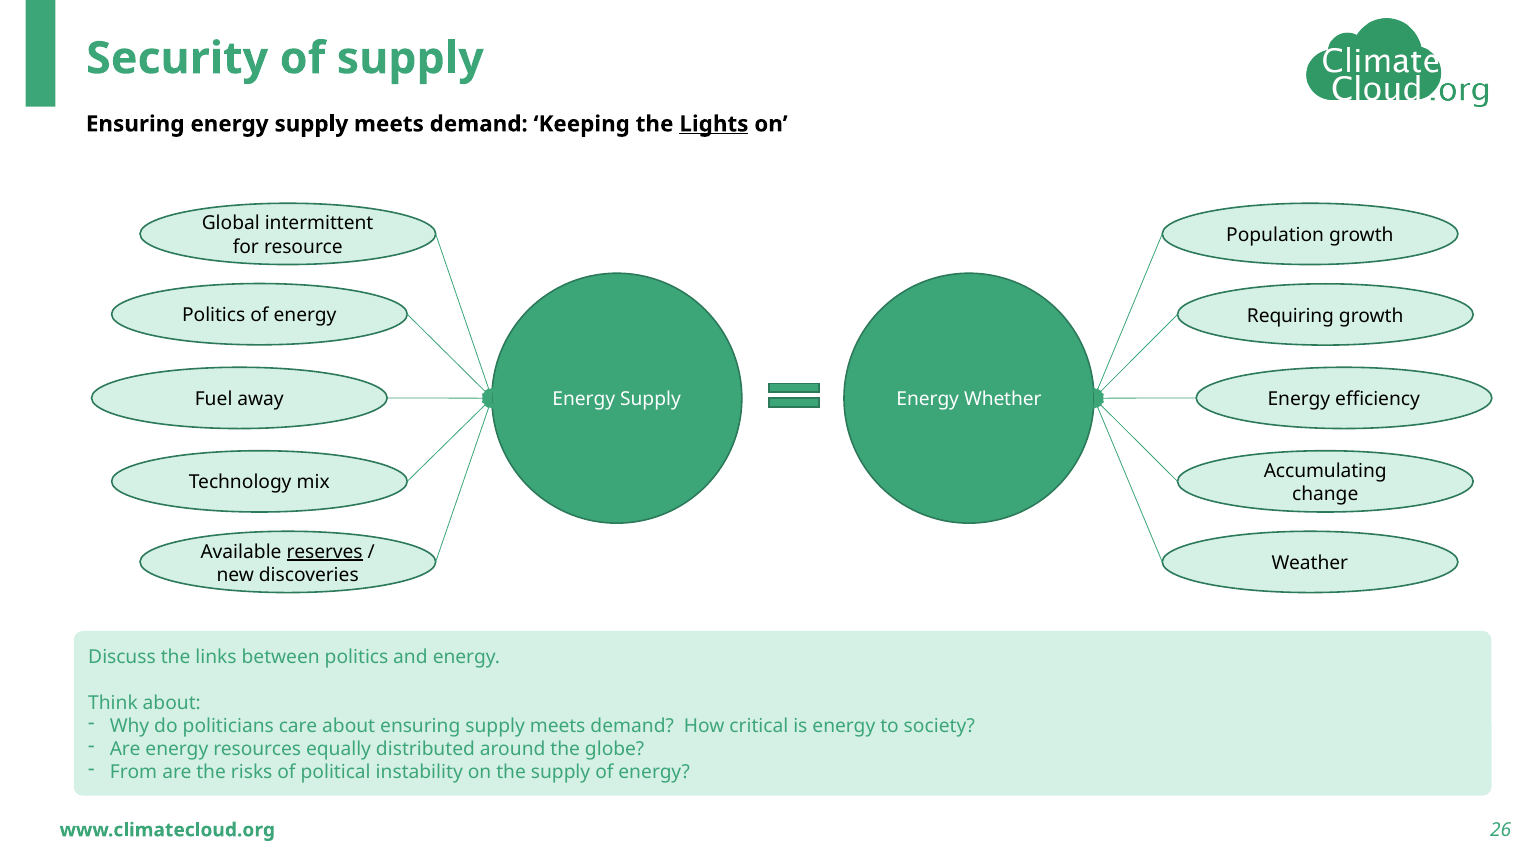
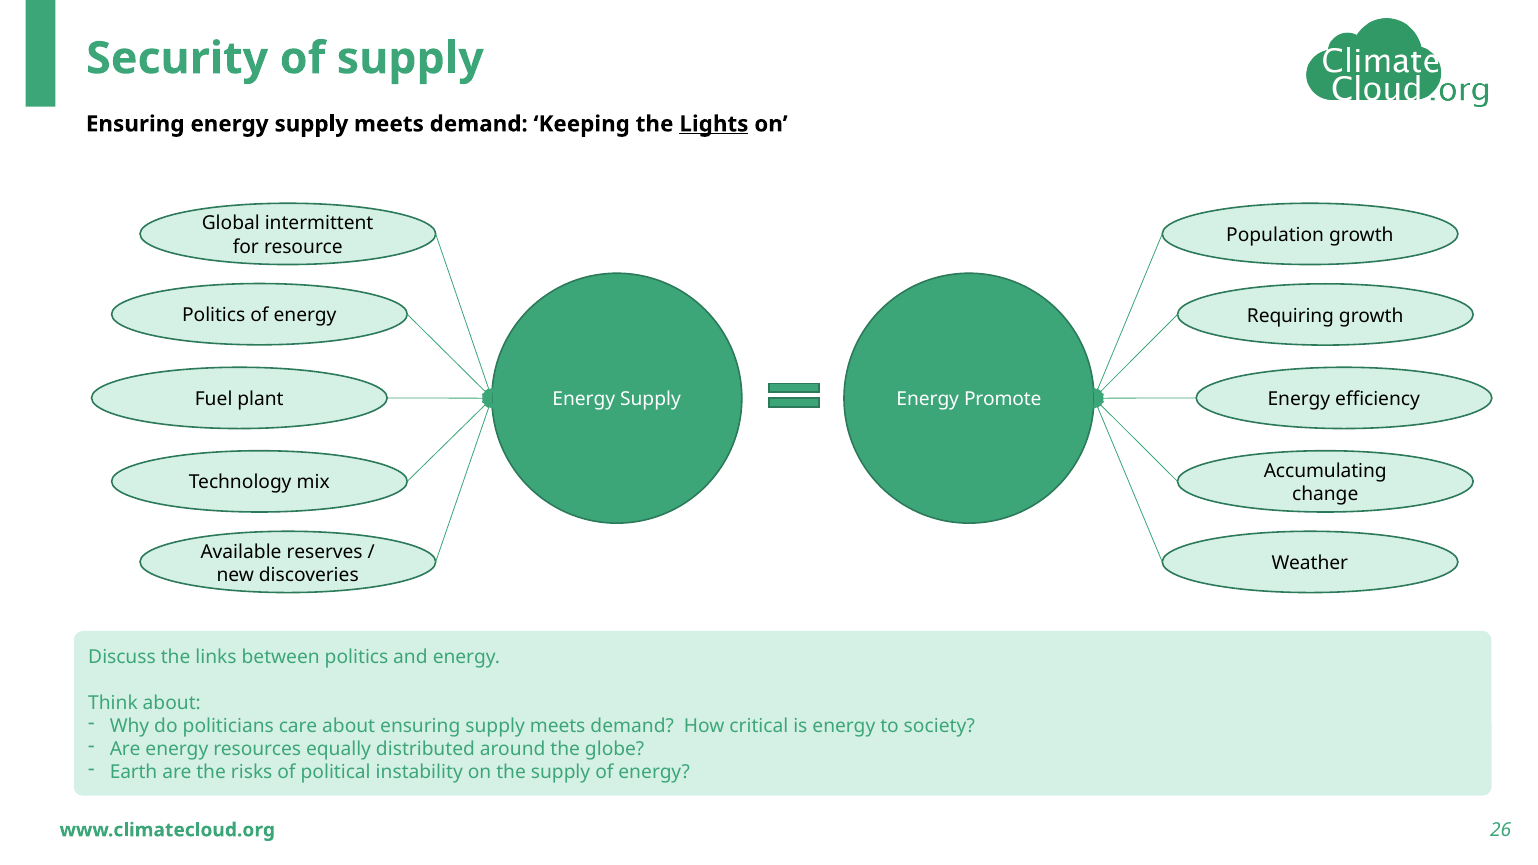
away: away -> plant (260, 399)
Whether: Whether -> Promote (1003, 400)
reserves underline: present -> none (325, 552)
From: From -> Earth (134, 772)
